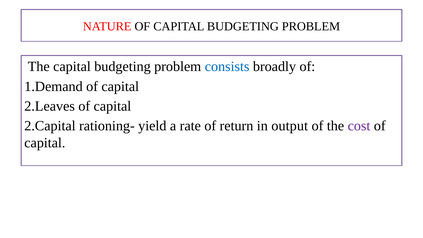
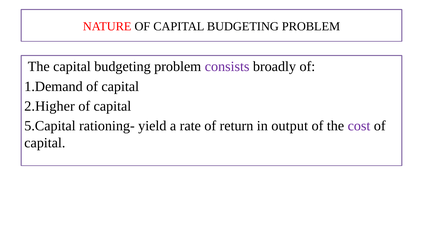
consists colour: blue -> purple (227, 67)
2.Leaves: 2.Leaves -> 2.Higher (50, 106)
2.Capital: 2.Capital -> 5.Capital (50, 126)
